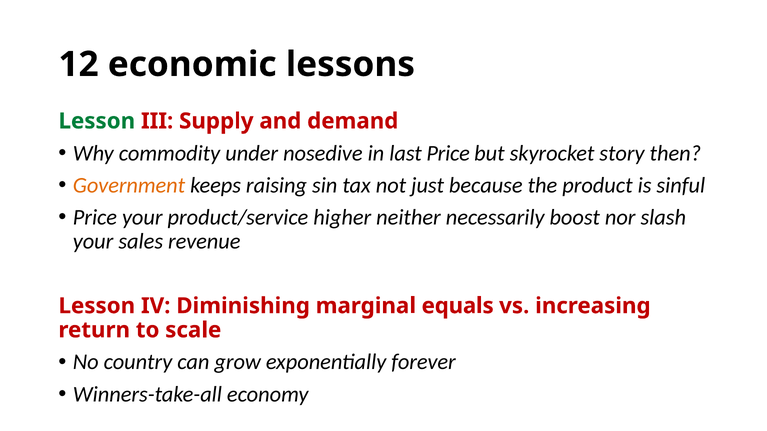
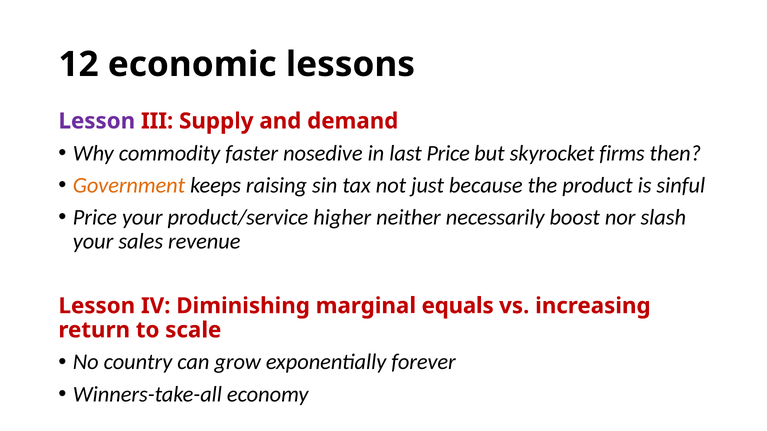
Lesson colour: green -> purple (97, 121)
under: under -> faster (252, 153)
story: story -> firms (622, 153)
